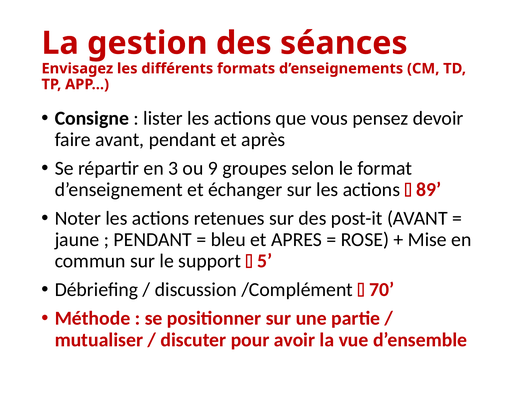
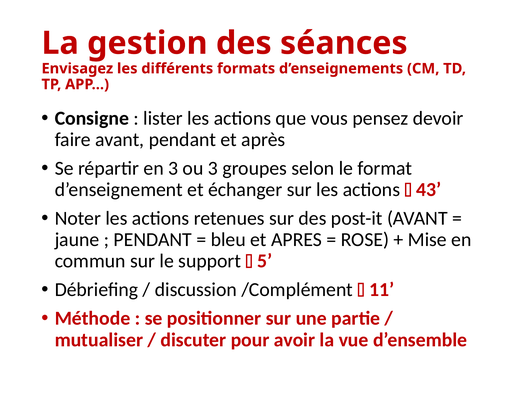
ou 9: 9 -> 3 (213, 168)
89: 89 -> 43 (429, 190)
70: 70 -> 11 (382, 290)
